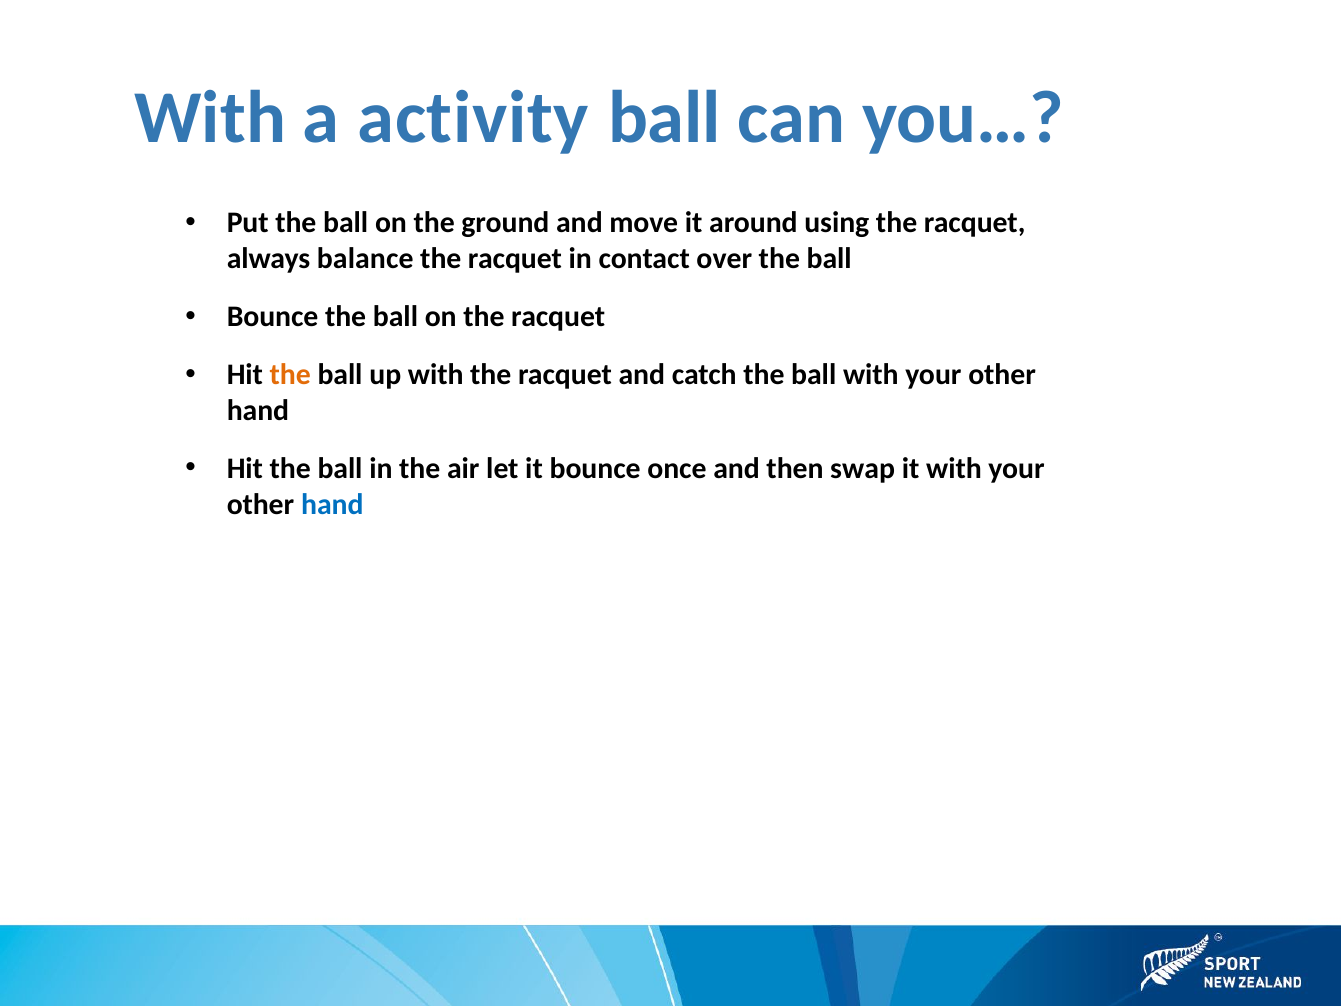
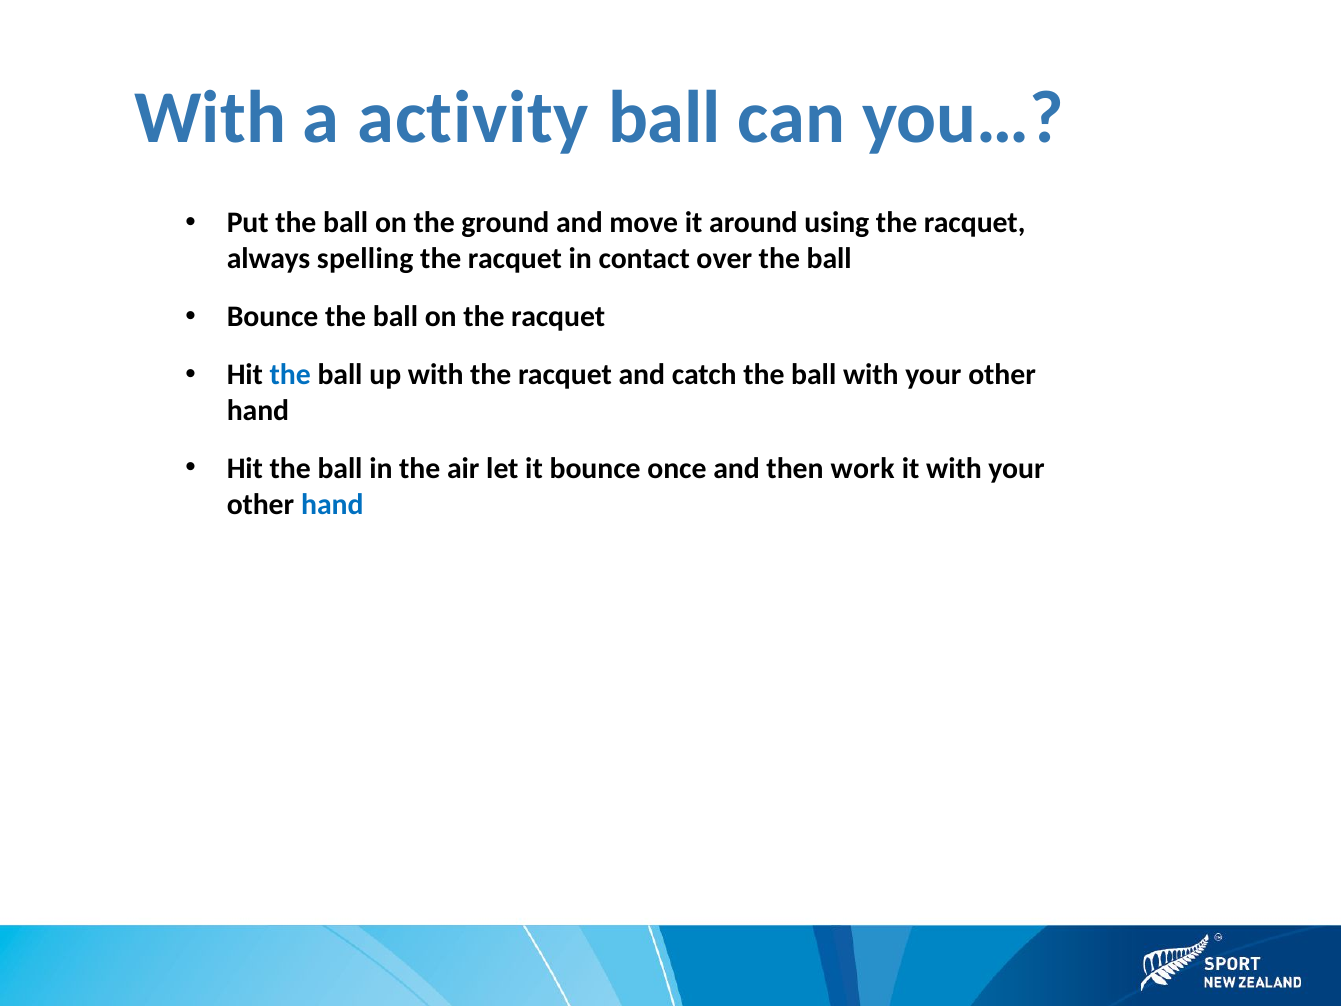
balance: balance -> spelling (365, 259)
the colour: orange -> blue (290, 375)
swap: swap -> work (863, 469)
